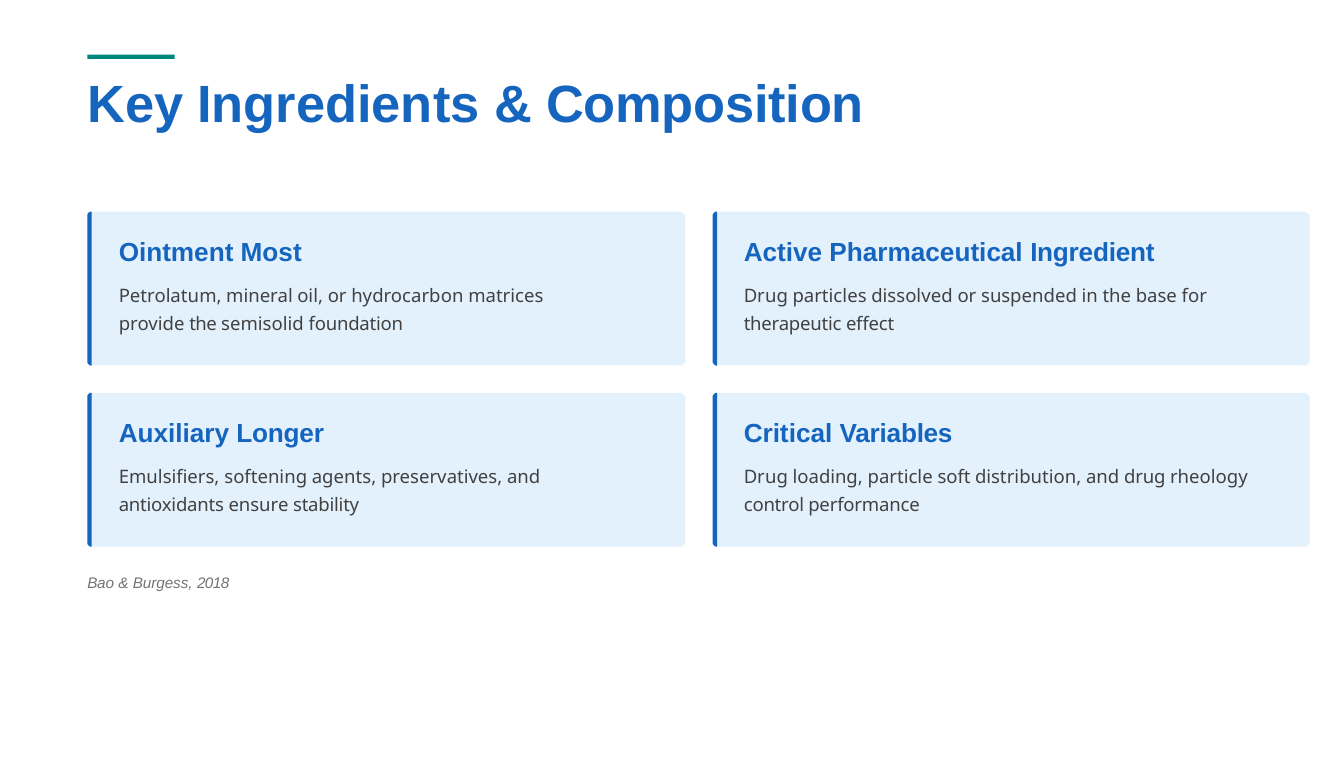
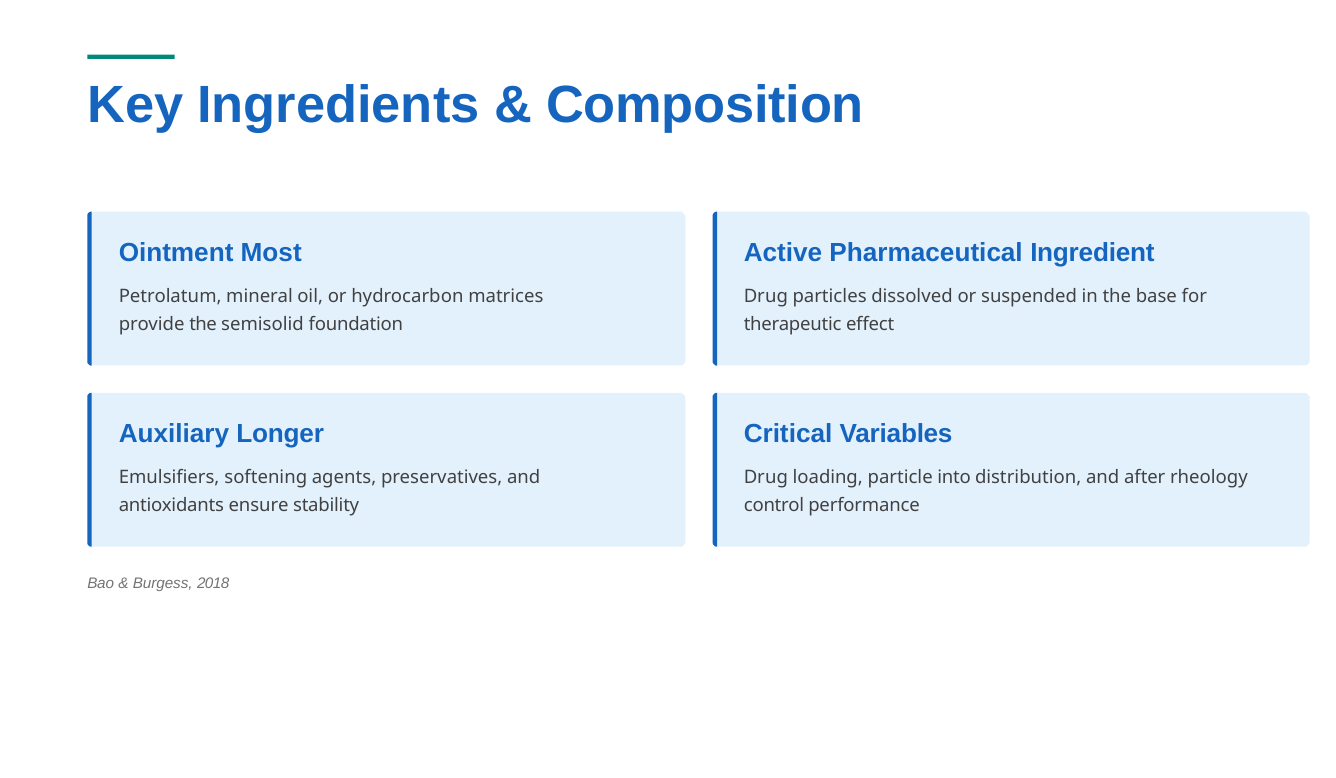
soft: soft -> into (954, 477)
and drug: drug -> after (1145, 477)
